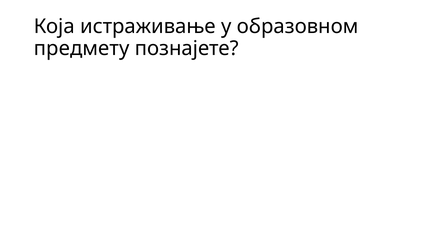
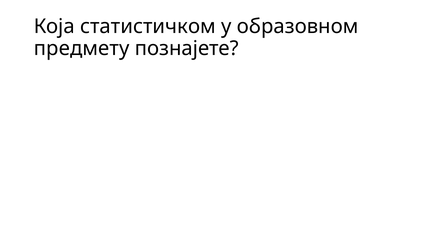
истраживање: истраживање -> статистичком (148, 26)
